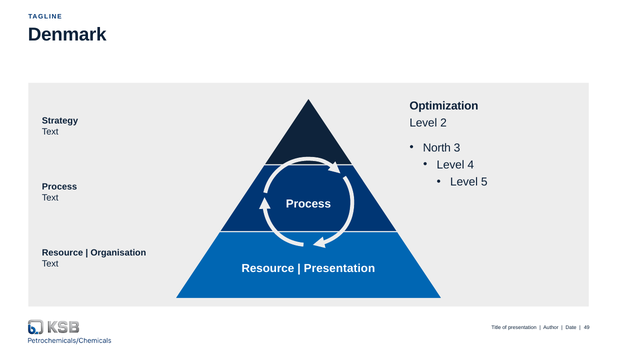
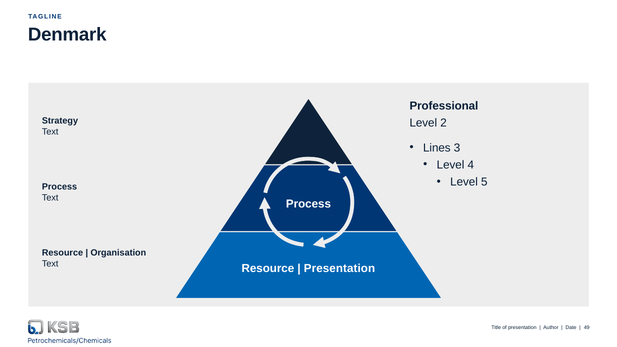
Optimization: Optimization -> Professional (444, 106)
North: North -> Lines (437, 148)
